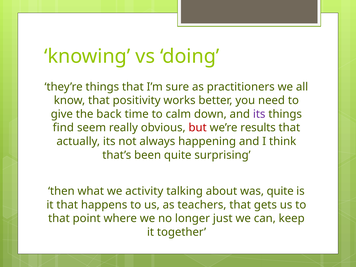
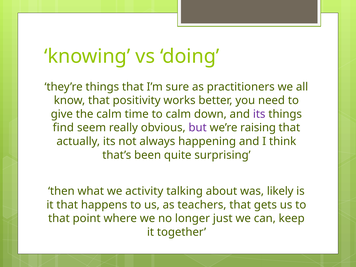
the back: back -> calm (109, 114)
but colour: red -> purple (198, 128)
results: results -> raising (258, 128)
was quite: quite -> likely (280, 191)
